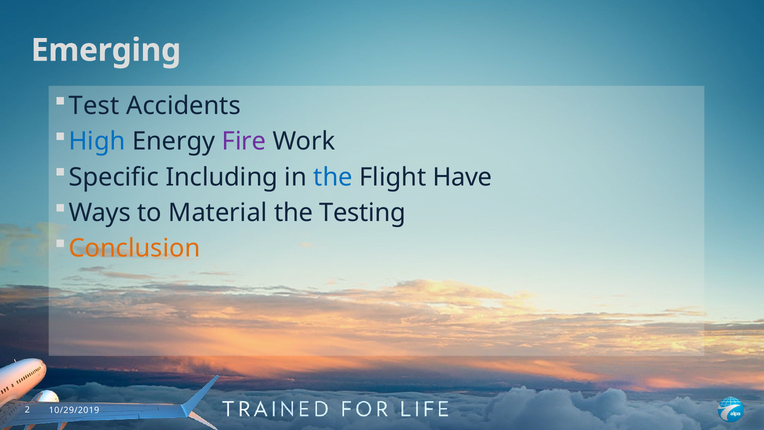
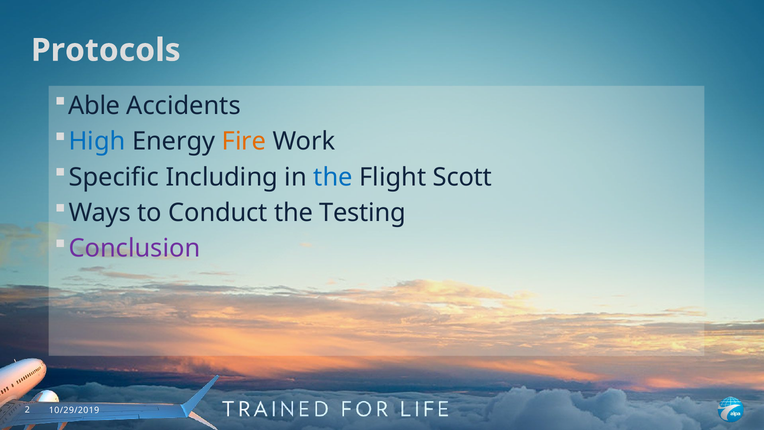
Emerging: Emerging -> Protocols (106, 50)
Test: Test -> Able (94, 106)
Fire colour: purple -> orange (244, 141)
Have: Have -> Scott (462, 177)
Material: Material -> Conduct (218, 213)
Conclusion colour: orange -> purple (134, 248)
